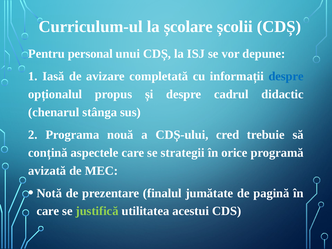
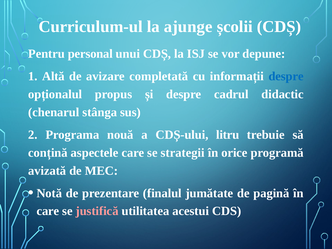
școlare: școlare -> ajunge (188, 27)
Iasă: Iasă -> Altă (53, 76)
cred: cred -> litru (228, 135)
justifică colour: light green -> pink (97, 211)
